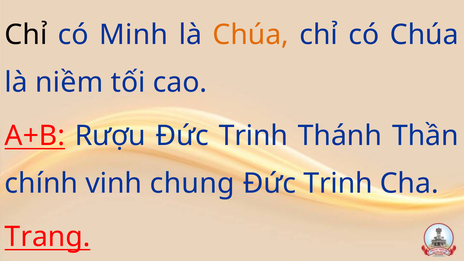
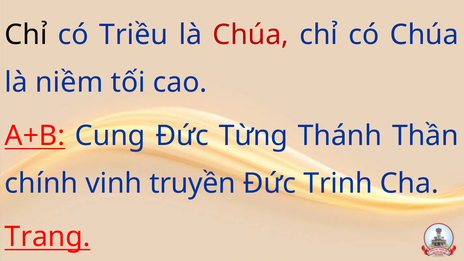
Minh: Minh -> Triều (134, 35)
Chúa colour: orange -> red (251, 35)
Rượu: Rượu -> Cung (110, 136)
Trinh: Trinh -> Từng (253, 136)
chung: chung -> truyền (193, 183)
